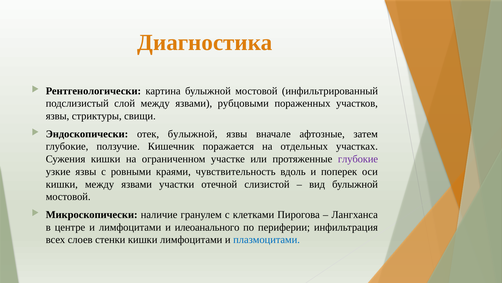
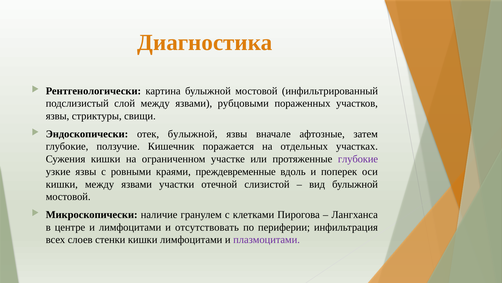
чувствительность: чувствительность -> преждевременные (236, 171)
илеоанального: илеоанального -> отсутствовать (207, 227)
плазмоцитами colour: blue -> purple (267, 239)
